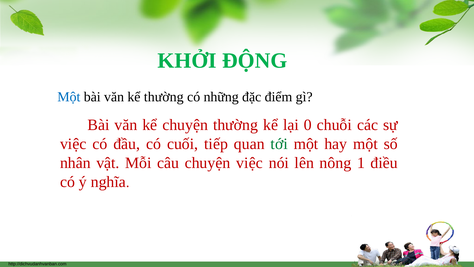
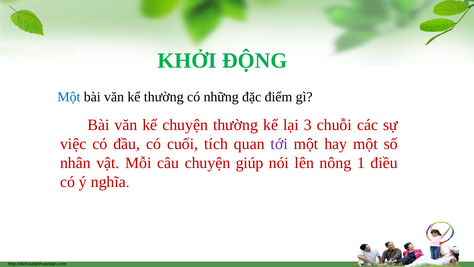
0: 0 -> 3 (308, 125)
tiếp: tiếp -> tích (216, 144)
tới colour: green -> purple (279, 144)
chuyện việc: việc -> giúp (250, 163)
